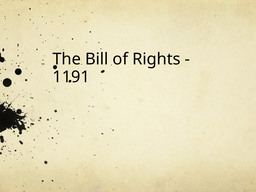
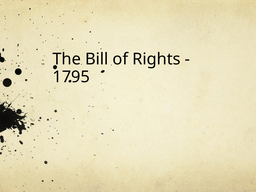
1191: 1191 -> 1795 (71, 77)
